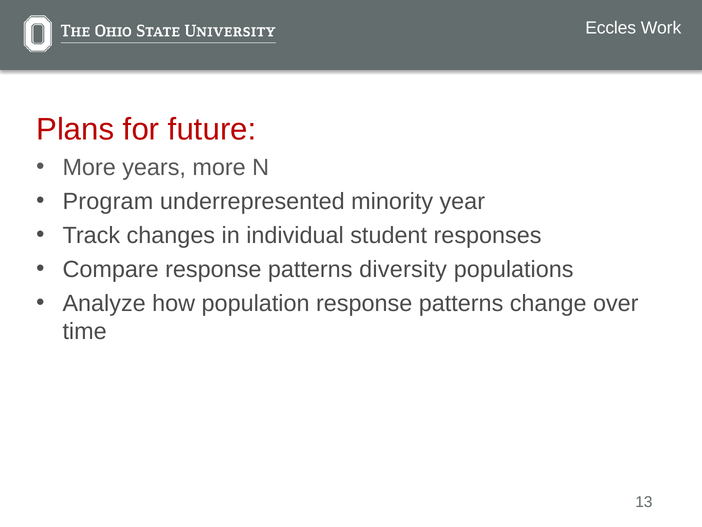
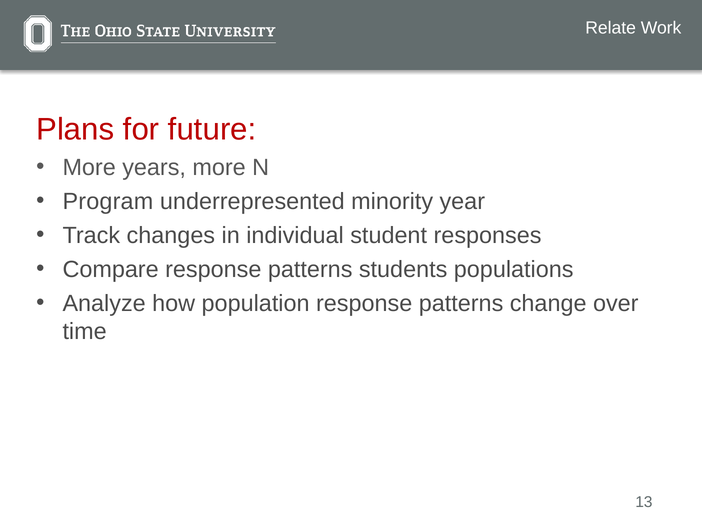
Eccles: Eccles -> Relate (611, 28)
diversity: diversity -> students (403, 269)
